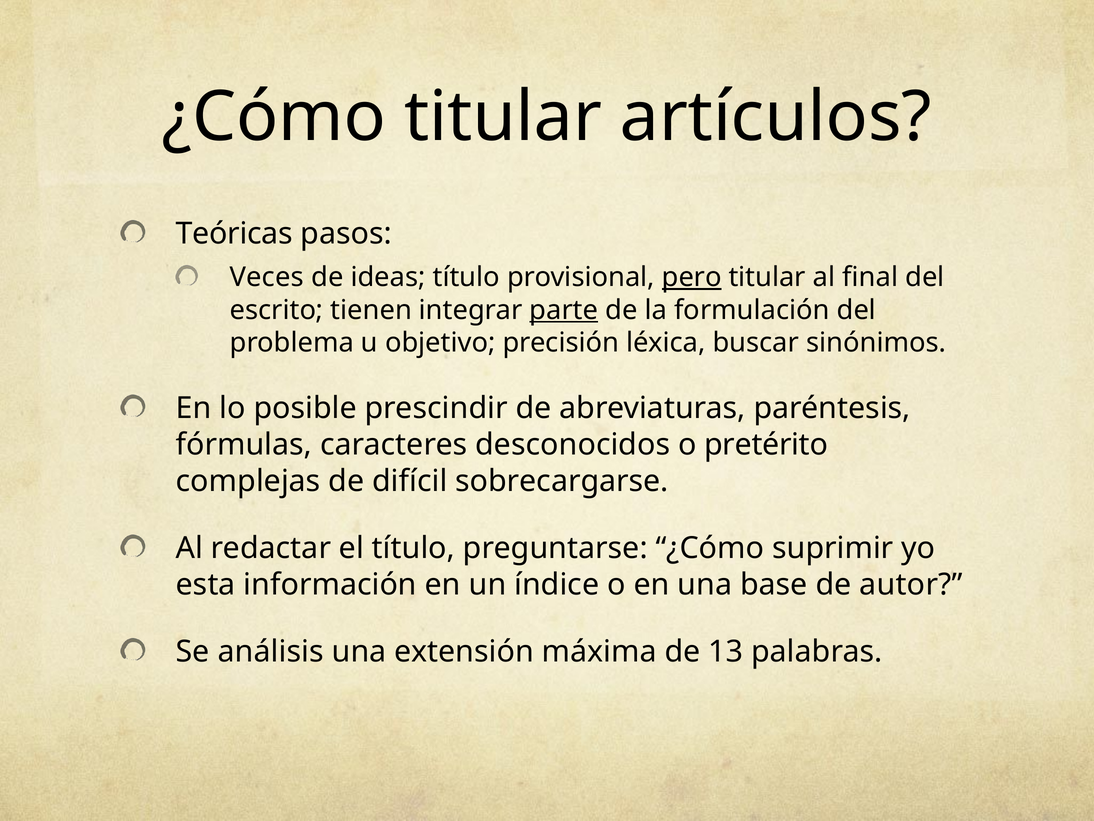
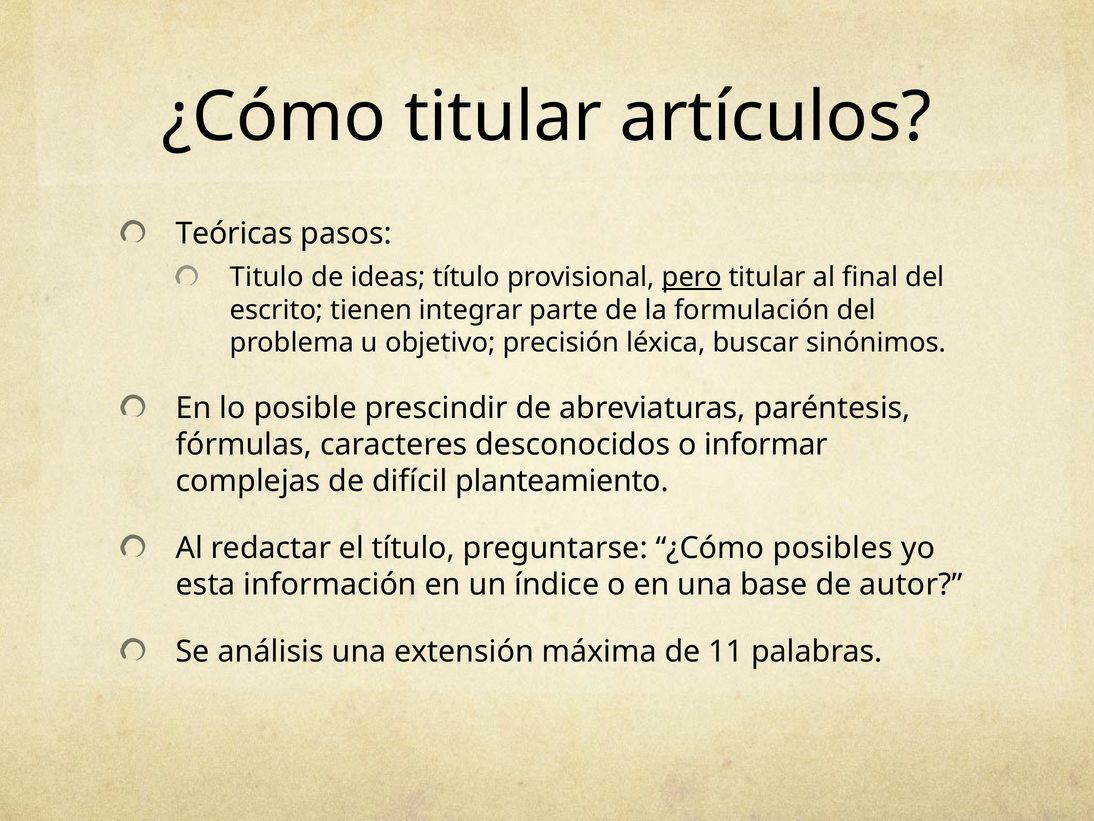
Veces: Veces -> Titulo (267, 277)
parte underline: present -> none (564, 310)
pretérito: pretérito -> informar (766, 444)
sobrecargarse: sobrecargarse -> planteamiento (562, 481)
suprimir: suprimir -> posibles (833, 548)
13: 13 -> 11 (726, 651)
